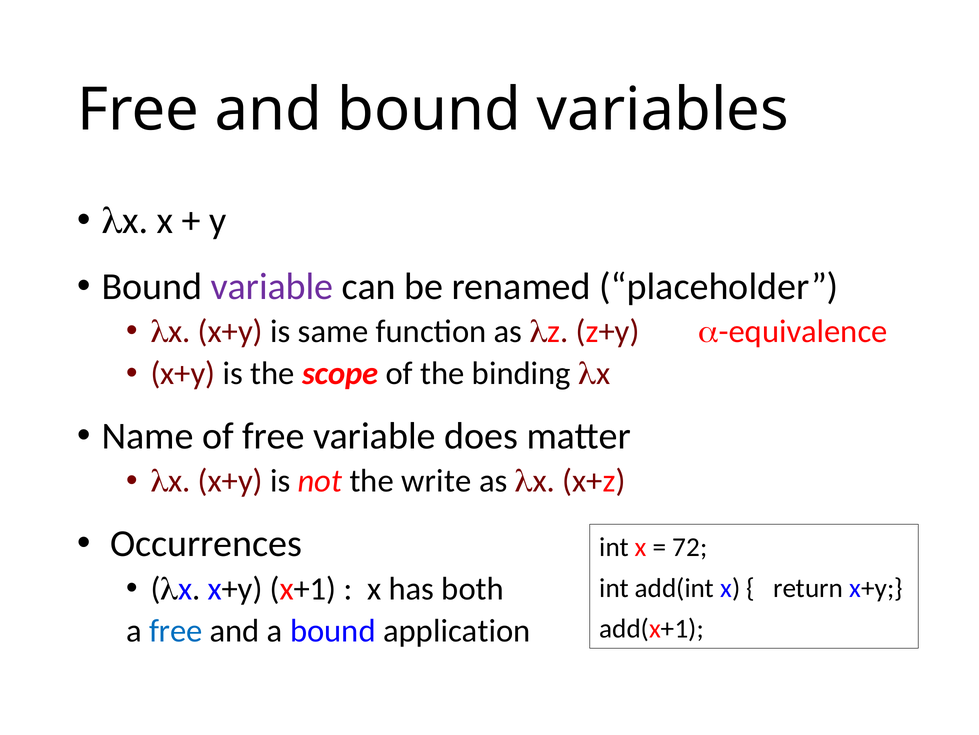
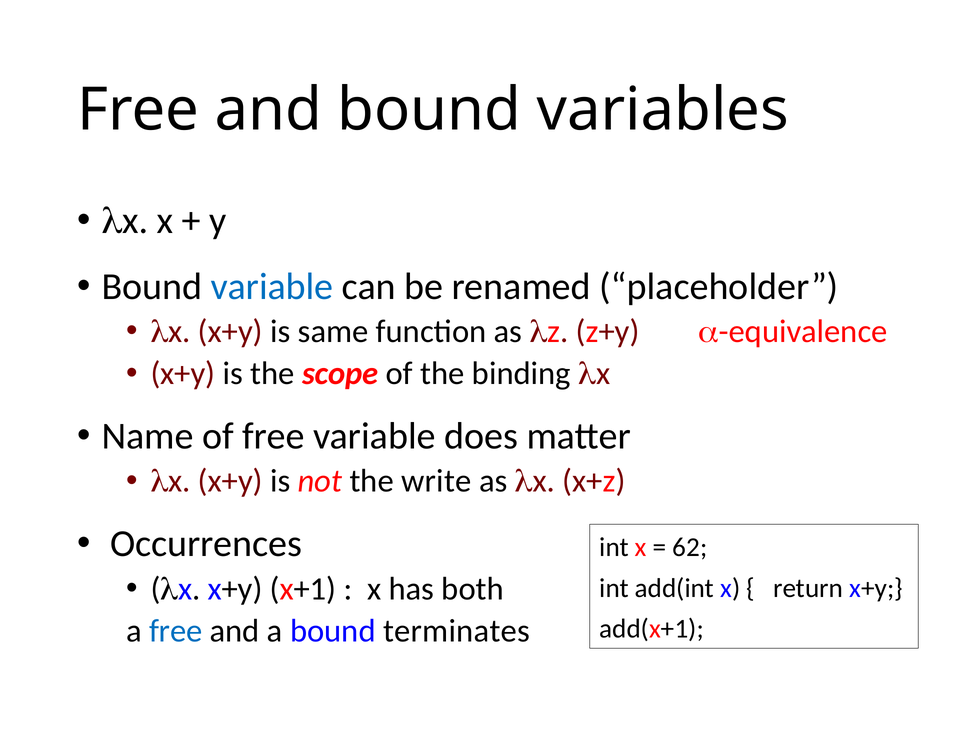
variable colour: purple -> blue (272, 286)
72: 72 -> 62 (690, 547)
application: application -> terminates (457, 630)
